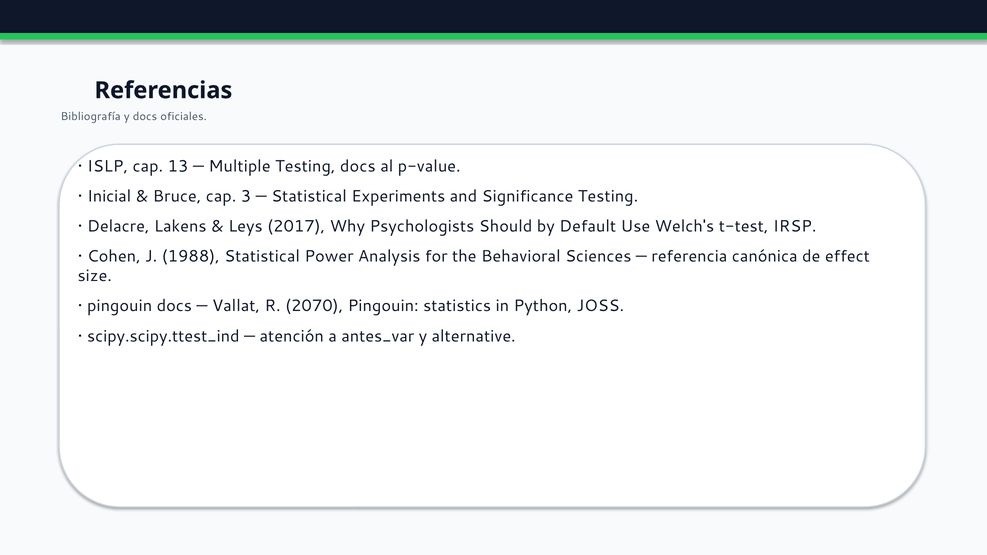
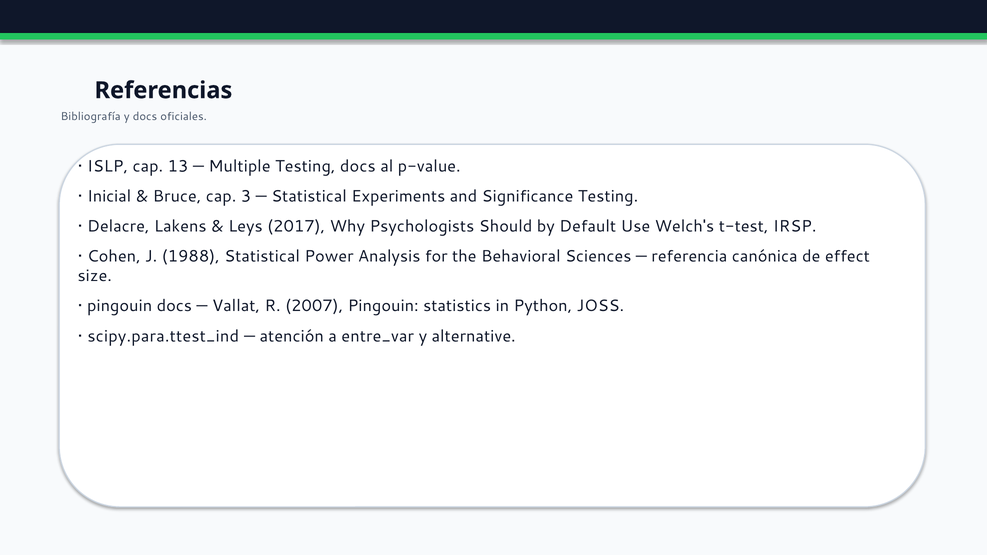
2070: 2070 -> 2007 (314, 306)
scipy.scipy.ttest_ind: scipy.scipy.ttest_ind -> scipy.para.ttest_ind (163, 336)
antes_var: antes_var -> entre_var (378, 336)
